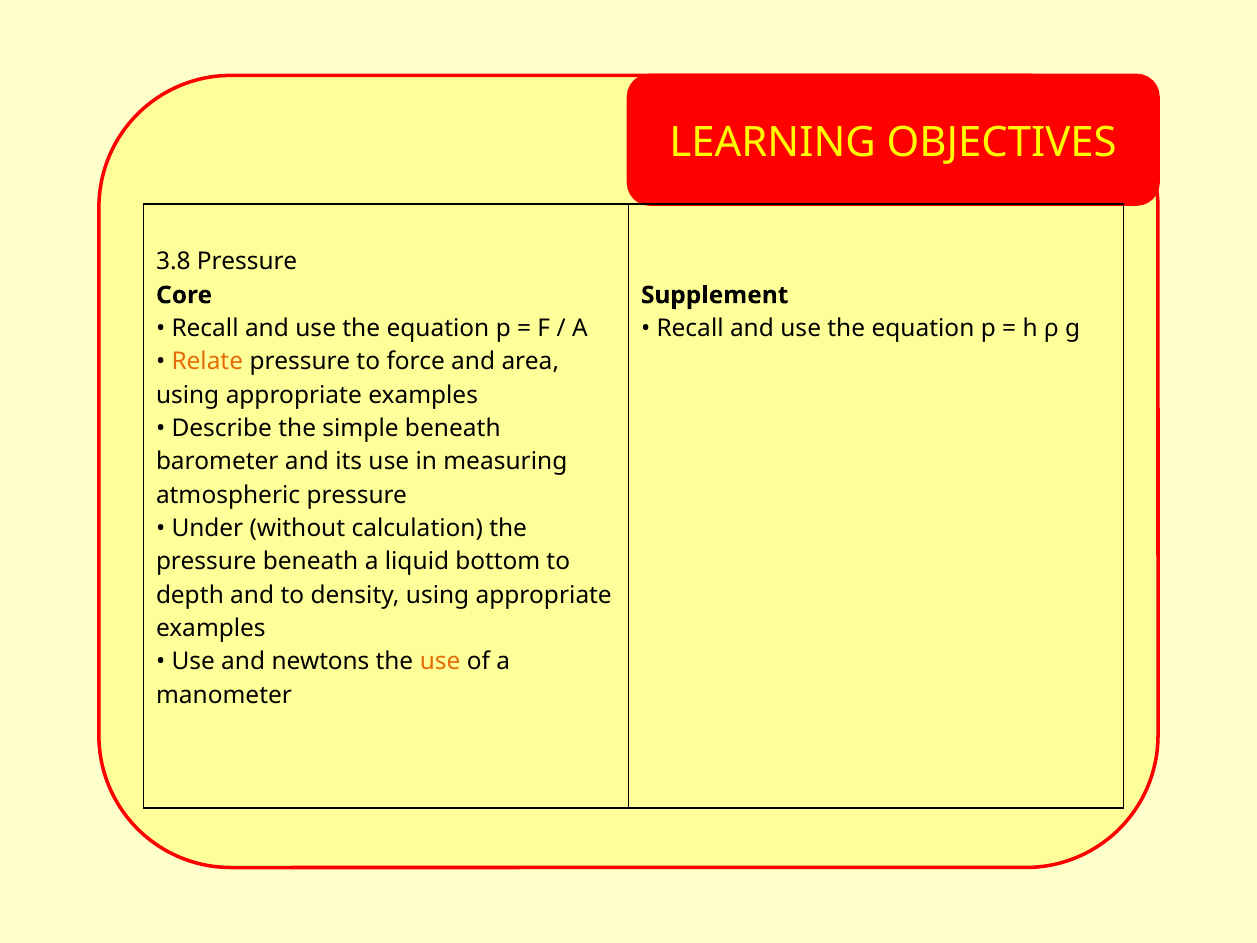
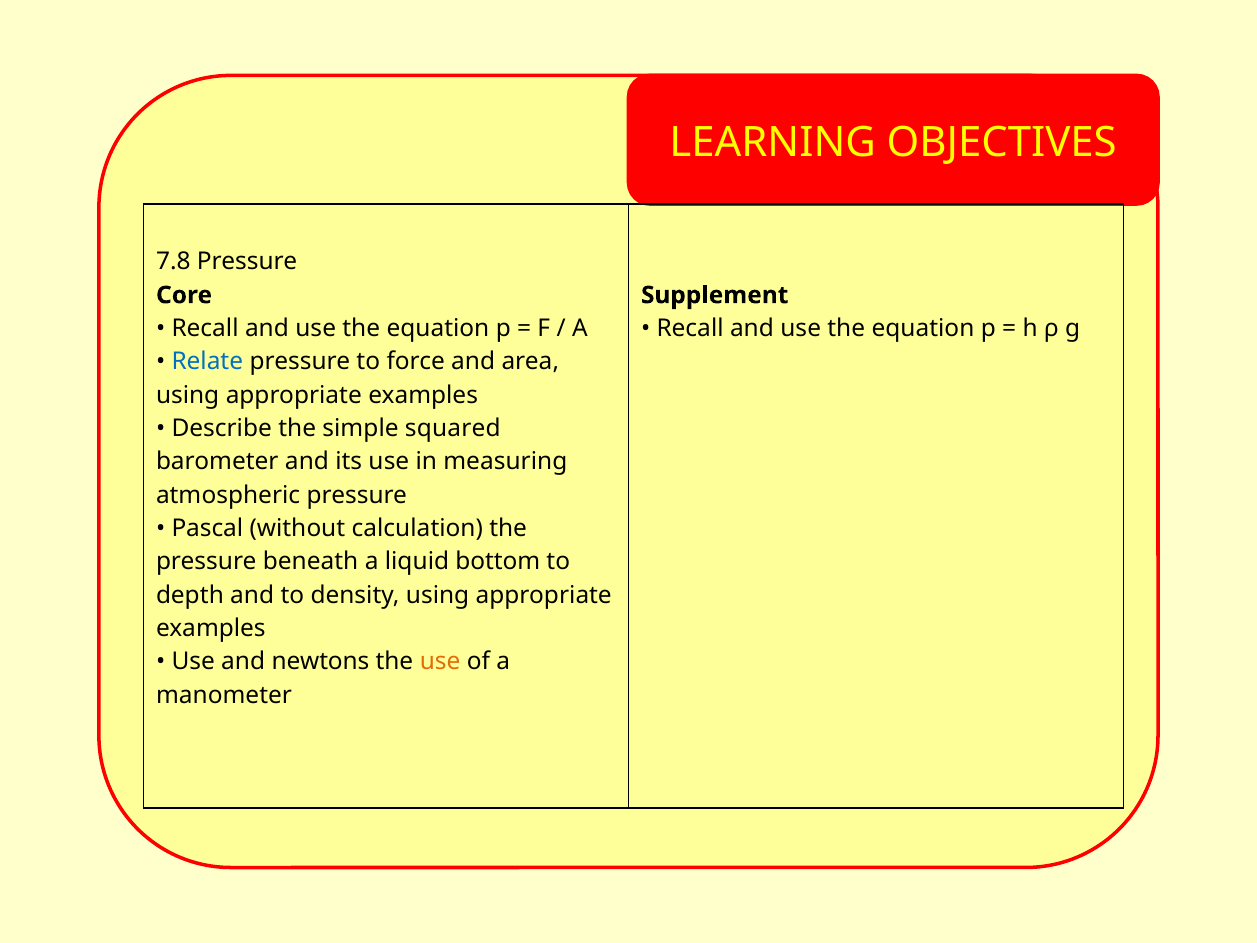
3.8: 3.8 -> 7.8 (173, 262)
Relate colour: orange -> blue (207, 362)
simple beneath: beneath -> squared (453, 428)
Under: Under -> Pascal (207, 528)
